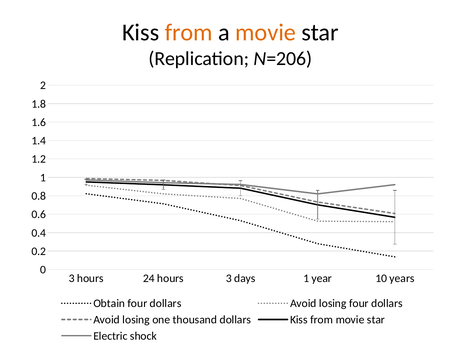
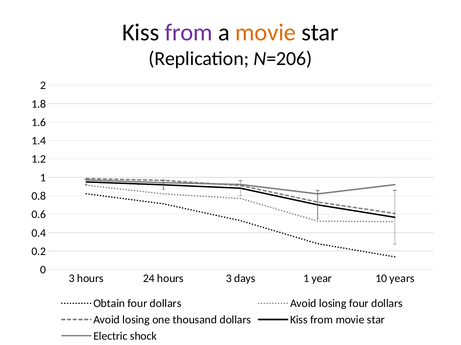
from colour: orange -> purple (189, 32)
